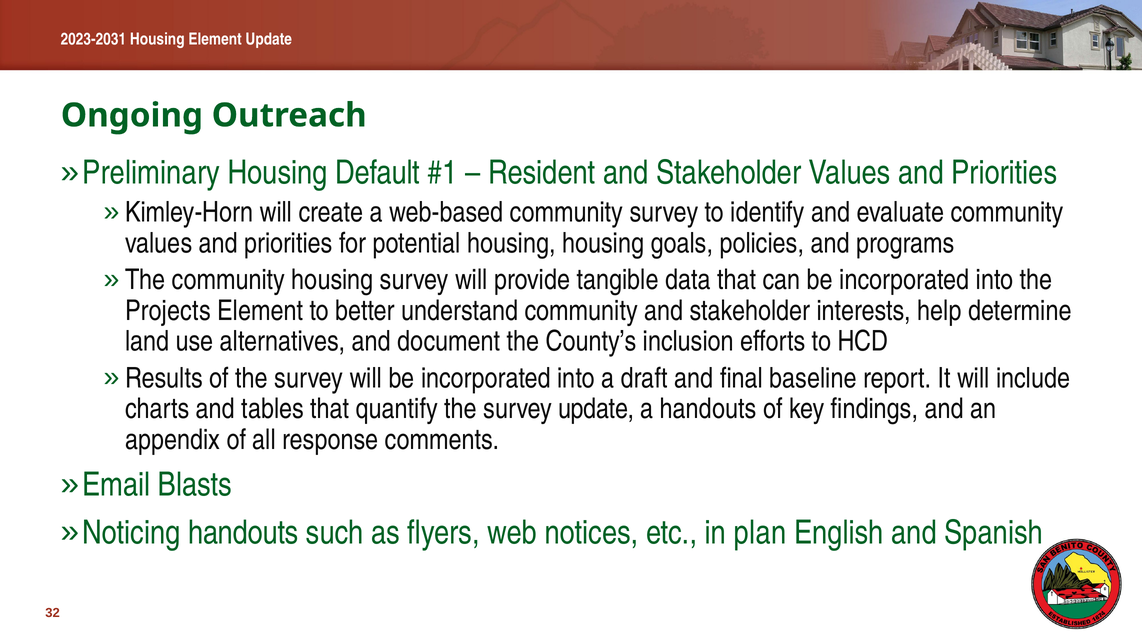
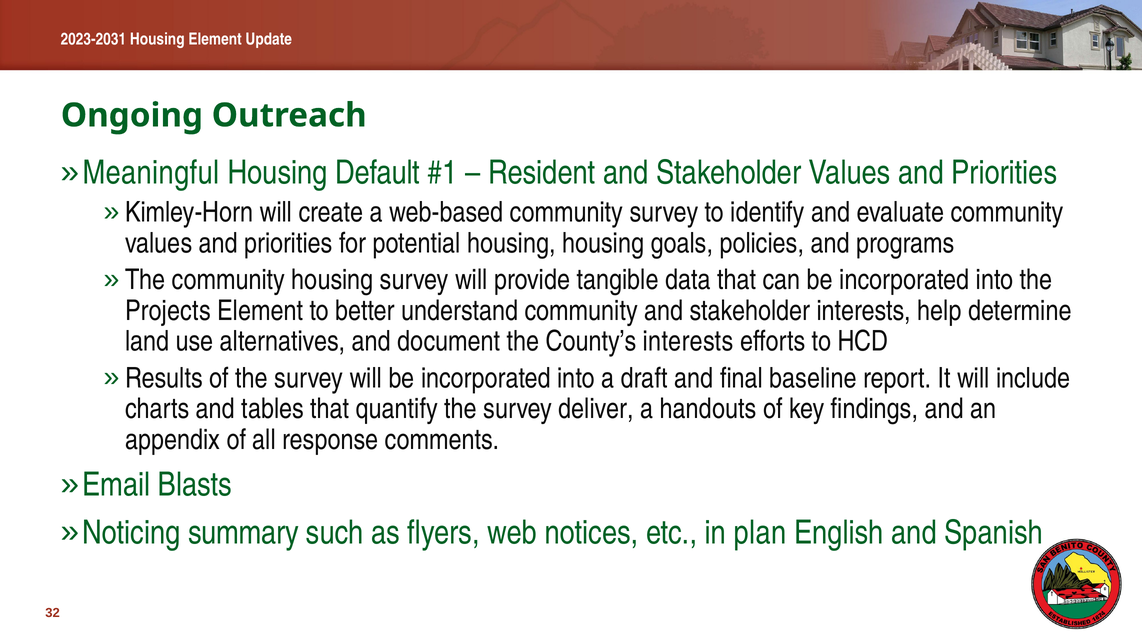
Preliminary: Preliminary -> Meaningful (151, 173)
County’s inclusion: inclusion -> interests (688, 342)
survey update: update -> deliver (596, 409)
Noticing handouts: handouts -> summary (243, 533)
